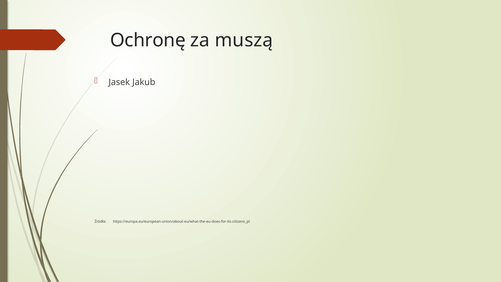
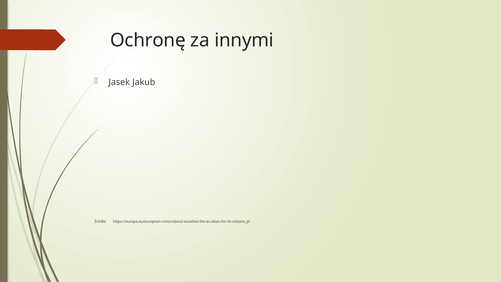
muszą: muszą -> innymi (244, 40)
